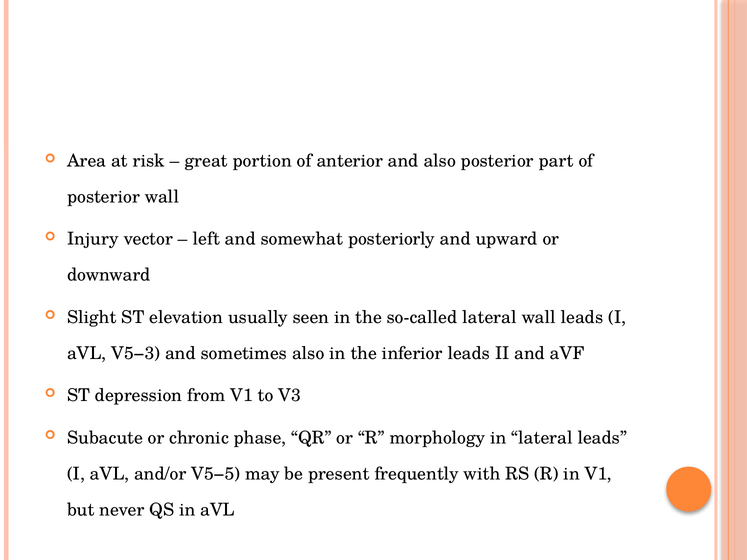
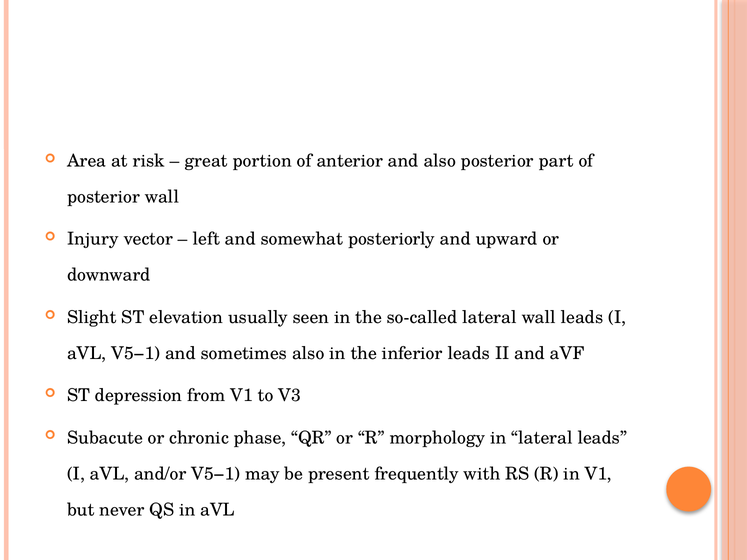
aVL V5−3: V5−3 -> V5−1 (136, 354)
and/or V5−5: V5−5 -> V5−1 (216, 474)
